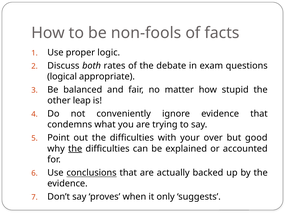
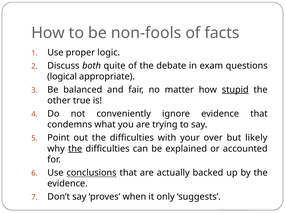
rates: rates -> quite (115, 66)
stupid underline: none -> present (235, 90)
leap: leap -> true (82, 101)
good: good -> likely (256, 138)
